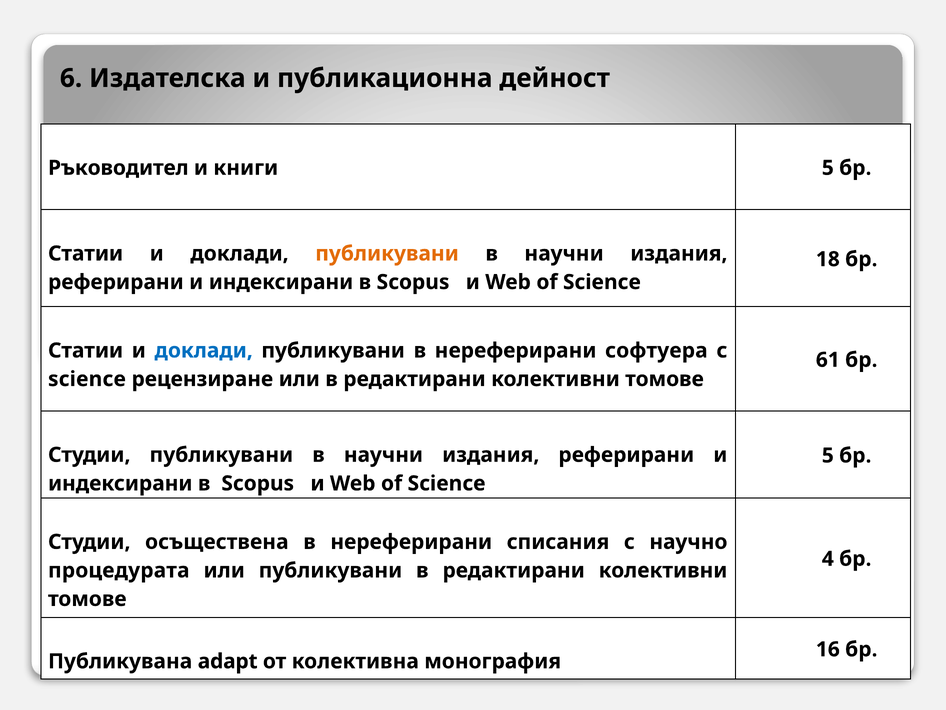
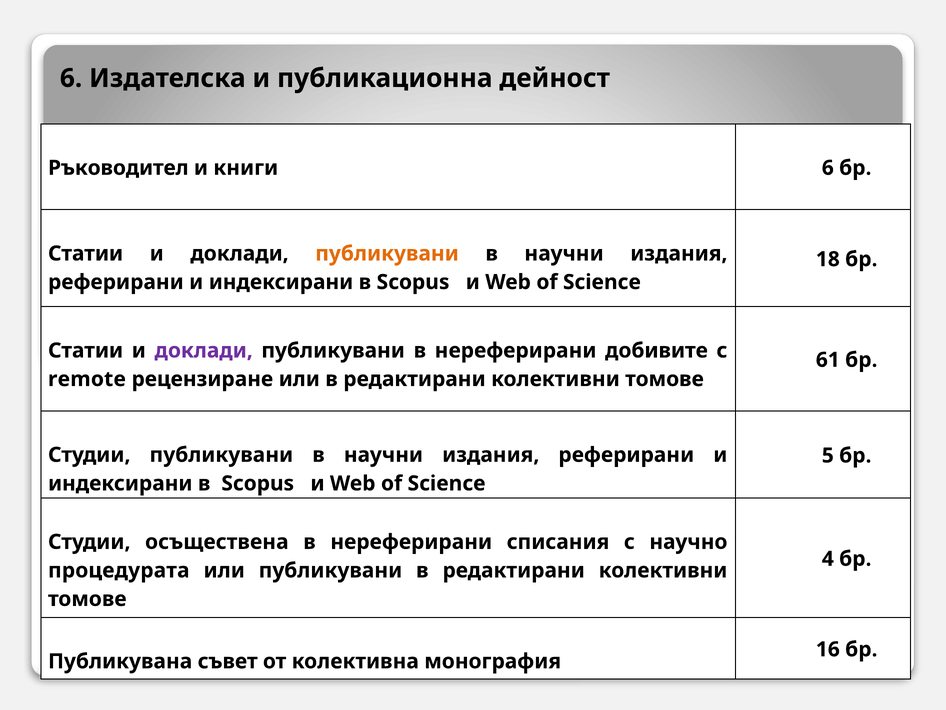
книги 5: 5 -> 6 (828, 168)
доклади colour: blue -> purple (204, 350)
софтуера: софтуера -> добивите (656, 350)
science: science -> remote (87, 379)
adapt: adapt -> съвет (228, 661)
